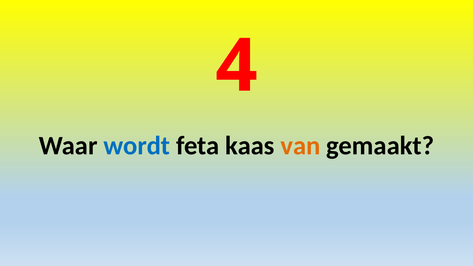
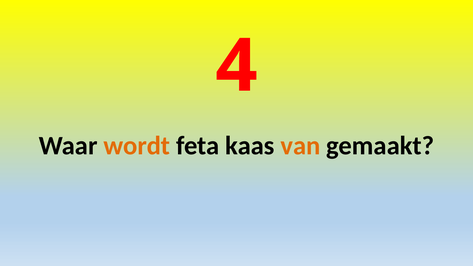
wordt colour: blue -> orange (137, 146)
